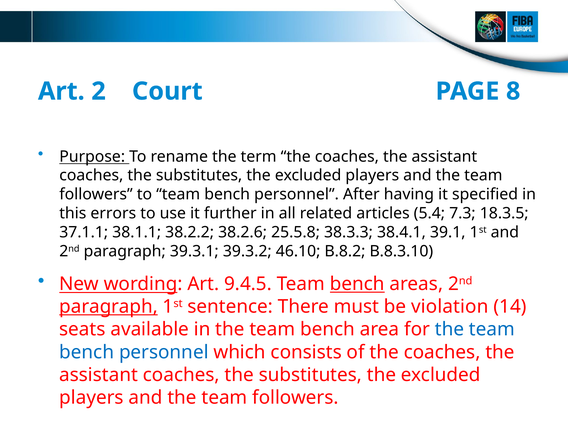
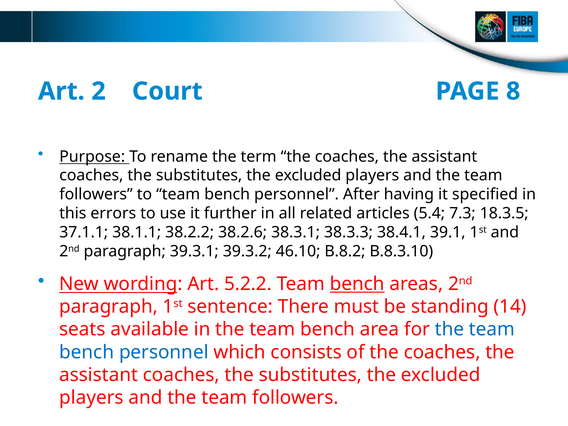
25.5.8: 25.5.8 -> 38.3.1 (296, 232)
9.4.5: 9.4.5 -> 5.2.2 (248, 284)
paragraph underline: present -> none (109, 307)
violation: violation -> standing (450, 307)
